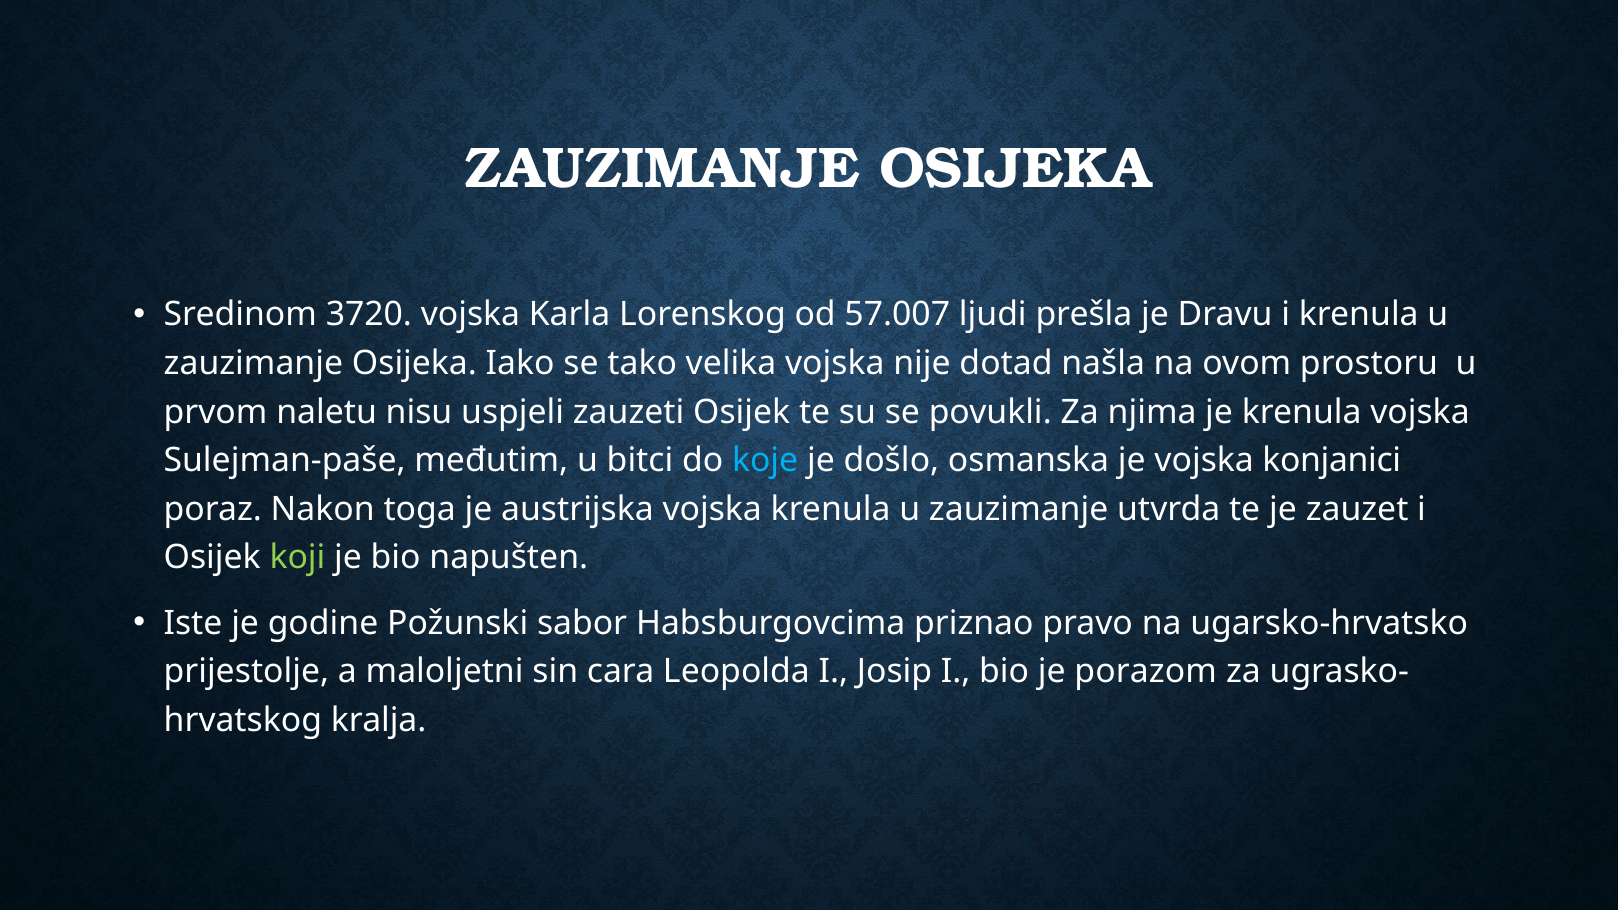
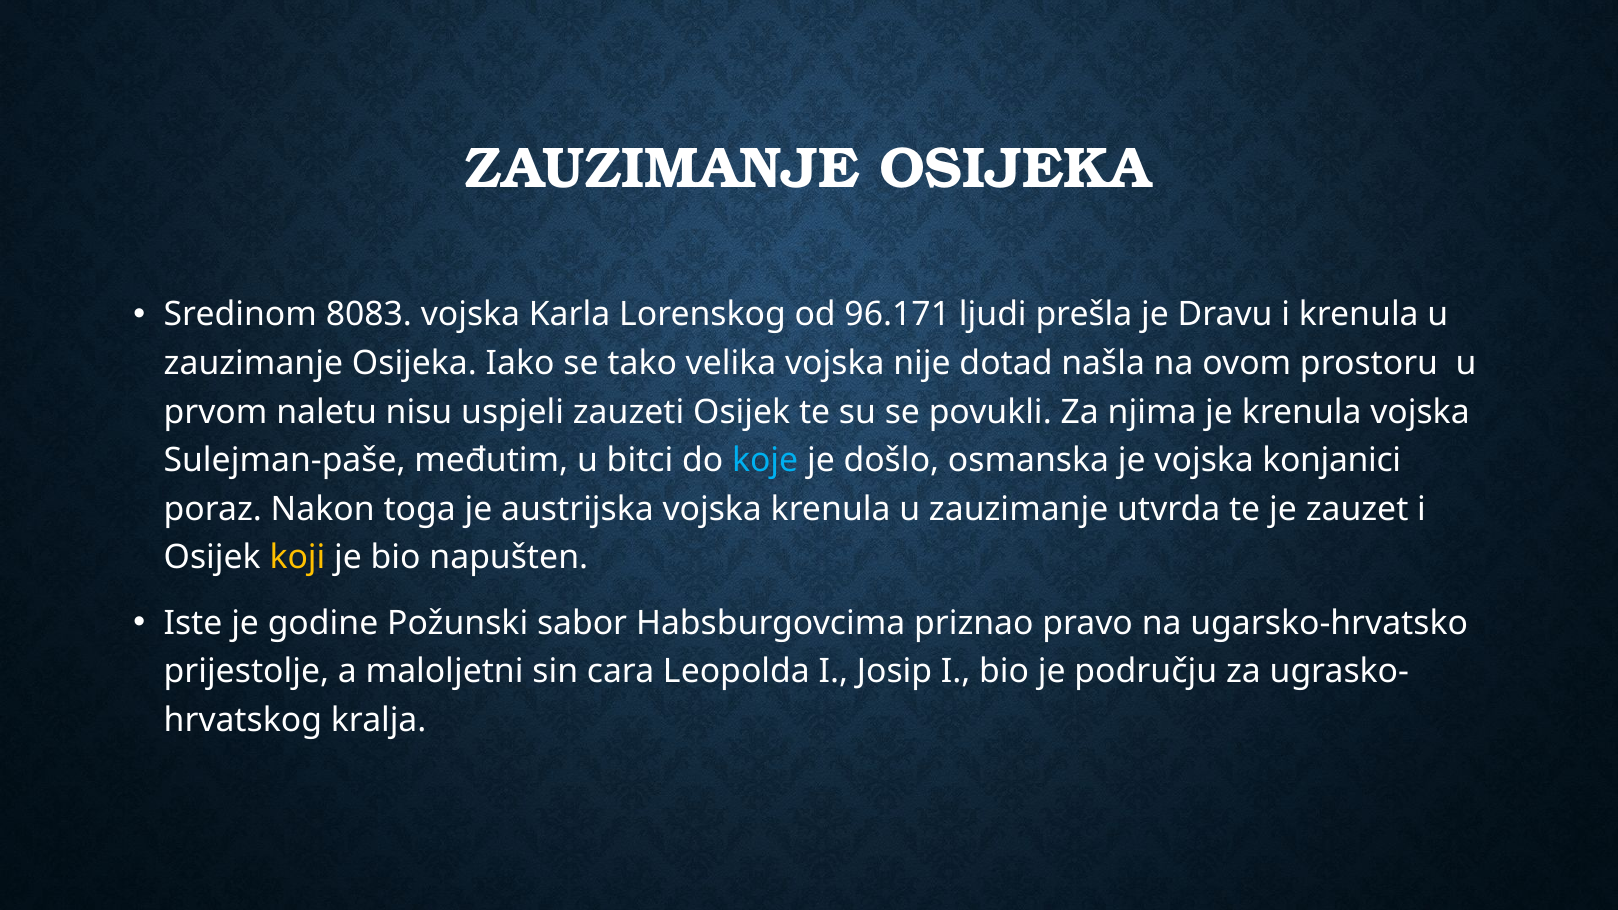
3720: 3720 -> 8083 (369, 315)
57.007: 57.007 -> 96.171 (897, 315)
koji colour: light green -> yellow (297, 558)
porazom: porazom -> području (1146, 672)
